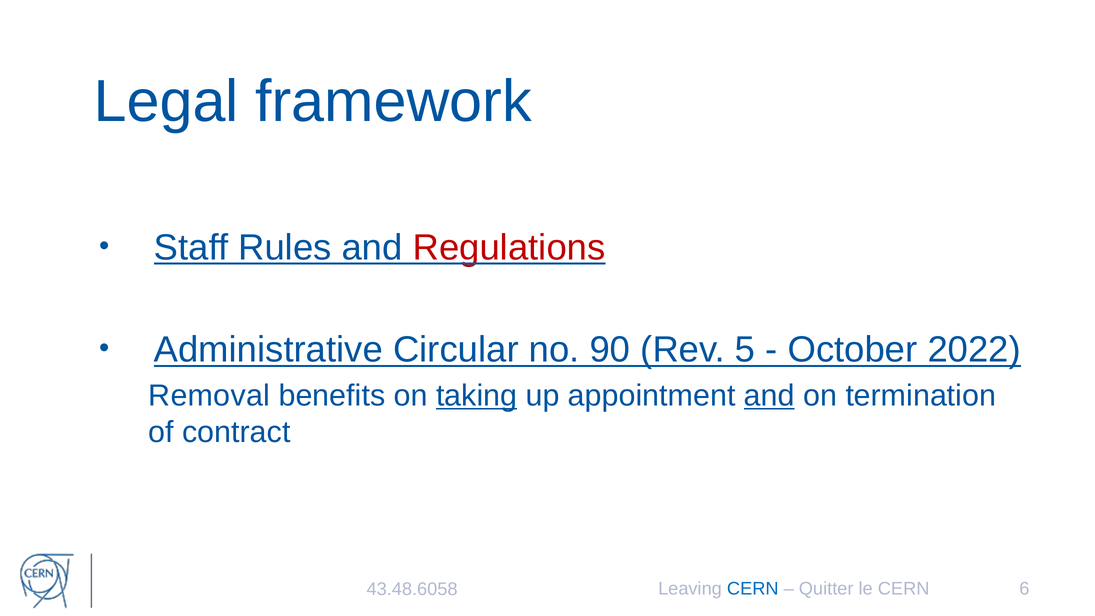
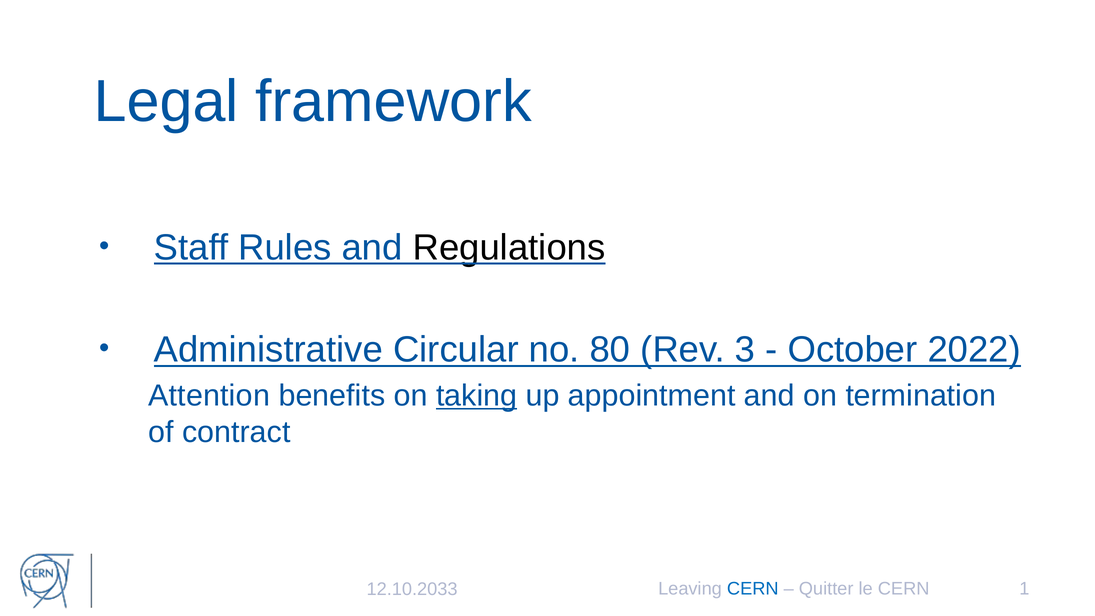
Regulations colour: red -> black (509, 248)
90: 90 -> 80 (610, 350)
5: 5 -> 3 (745, 350)
Removal: Removal -> Attention (209, 396)
and underline: present -> none (769, 396)
6: 6 -> 1 (1024, 589)
43.48.6058: 43.48.6058 -> 12.10.2033 (412, 589)
